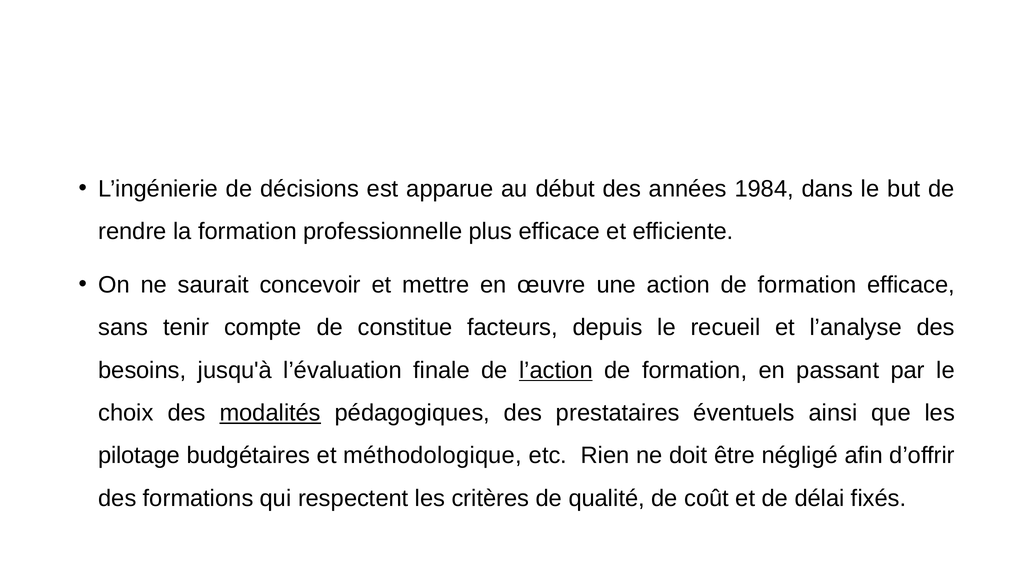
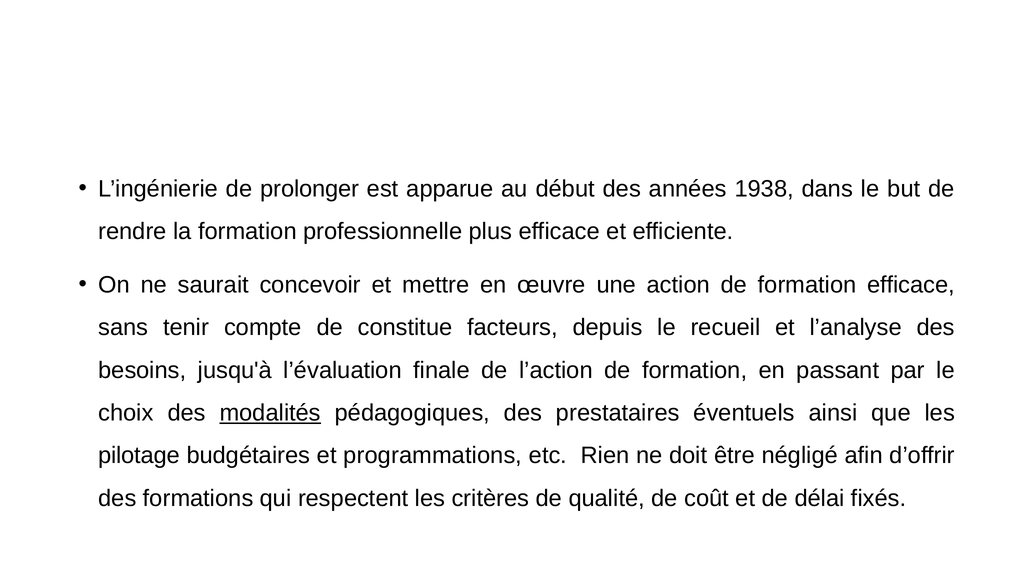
décisions: décisions -> prolonger (310, 189)
1984: 1984 -> 1938 (764, 189)
l’action underline: present -> none (556, 370)
méthodologique: méthodologique -> programmations (433, 456)
